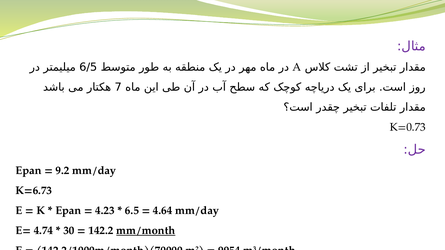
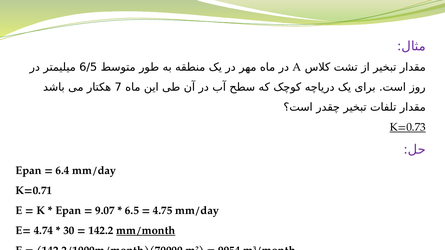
K=0.73 underline: none -> present (408, 127)
9.2: 9.2 -> 6.4 (63, 171)
K=6.73: K=6.73 -> K=0.71 (34, 191)
4.23: 4.23 -> 9.07 (105, 211)
4.64: 4.64 -> 4.75 (163, 211)
